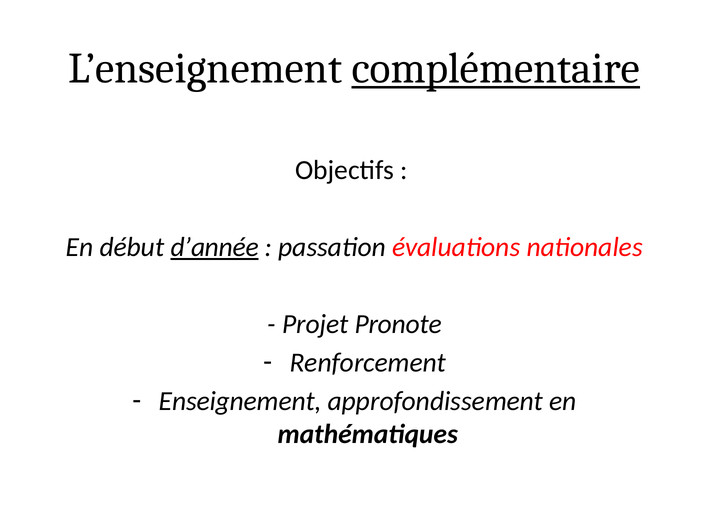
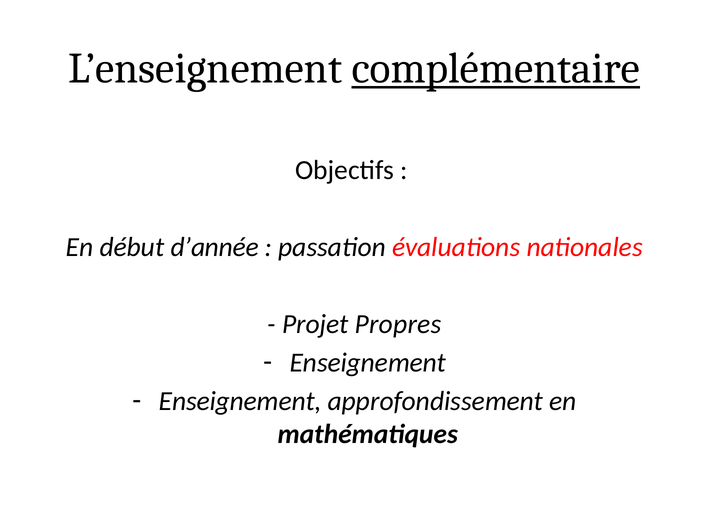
d’année underline: present -> none (215, 248)
Pronote: Pronote -> Propres (398, 325)
Renforcement: Renforcement -> Enseignement (368, 363)
